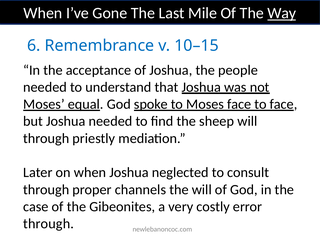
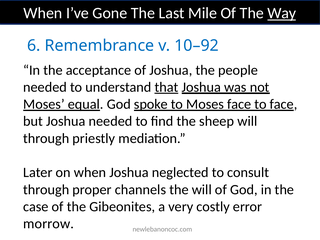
10–15: 10–15 -> 10–92 (197, 46)
that underline: none -> present (166, 87)
through: through -> morrow (49, 224)
